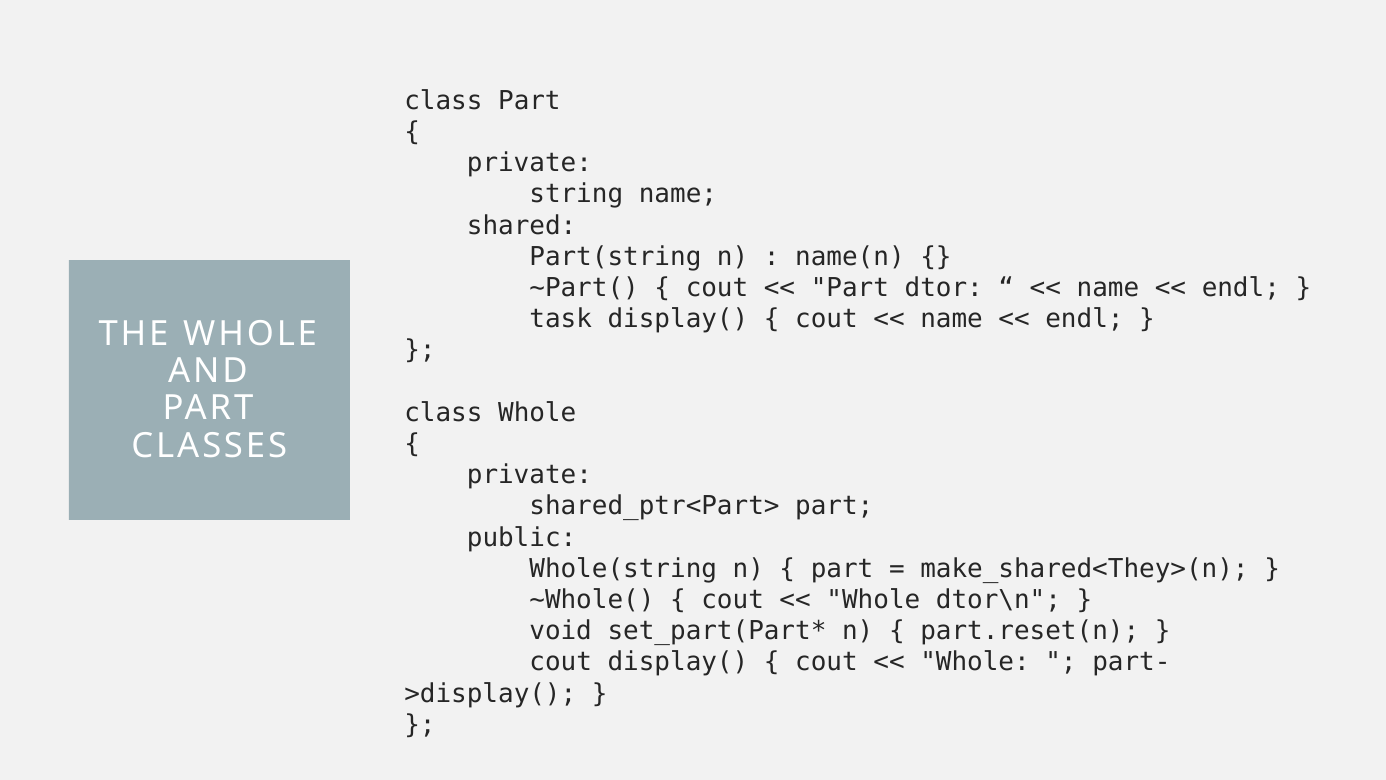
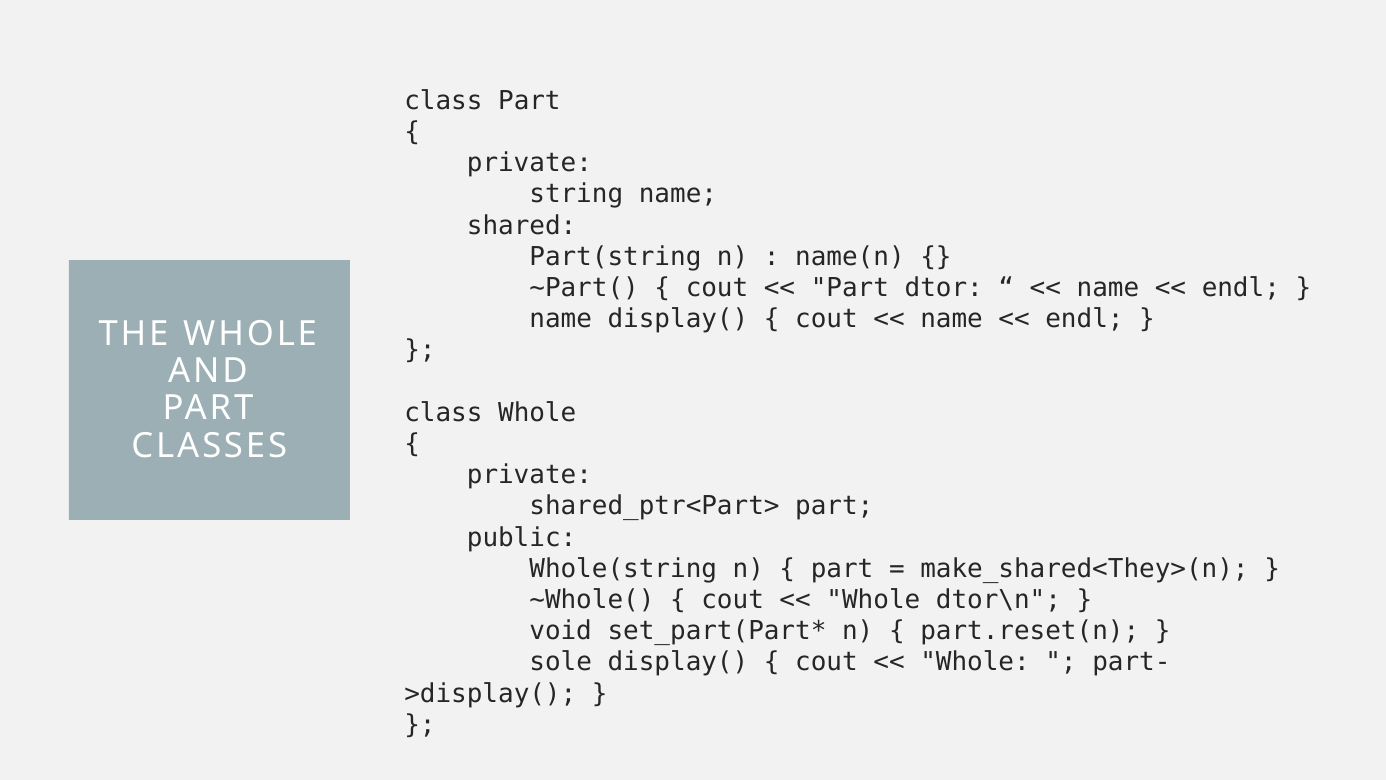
task: task -> name (561, 319)
cout: cout -> sole (561, 662)
